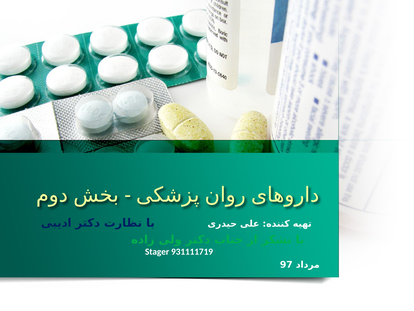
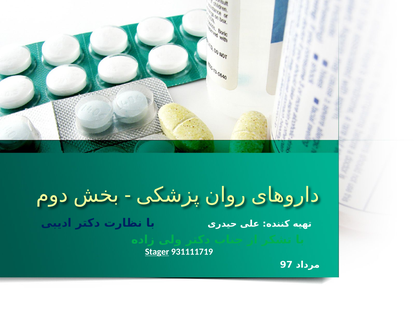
Stager underline: none -> present (157, 251)
